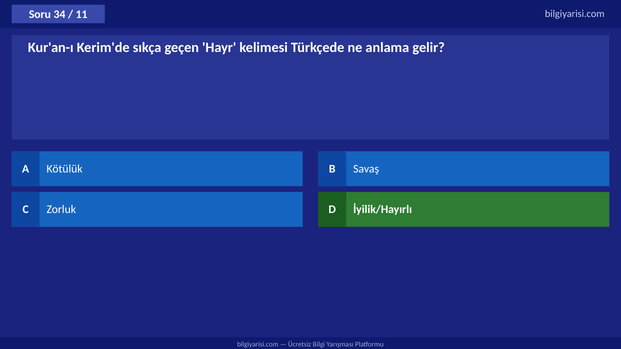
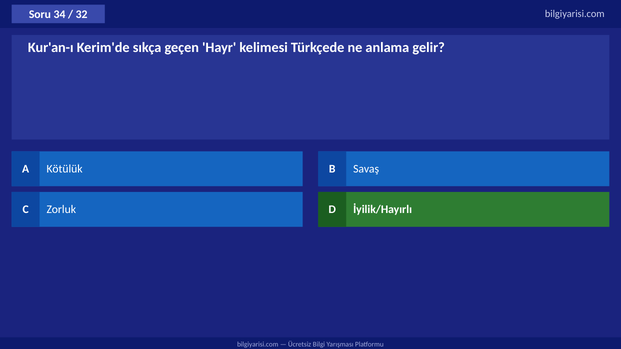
11: 11 -> 32 (82, 14)
